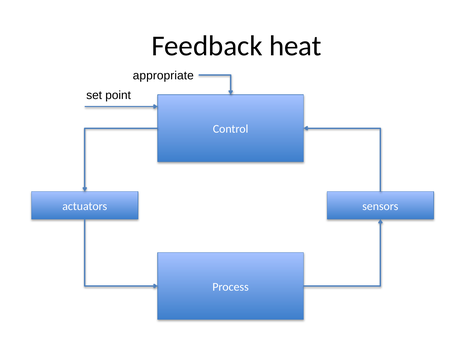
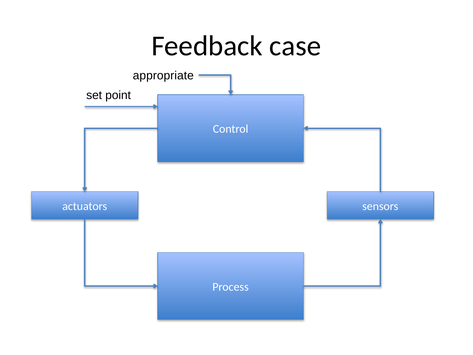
heat: heat -> case (295, 46)
